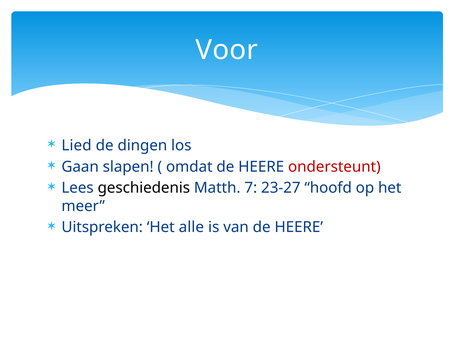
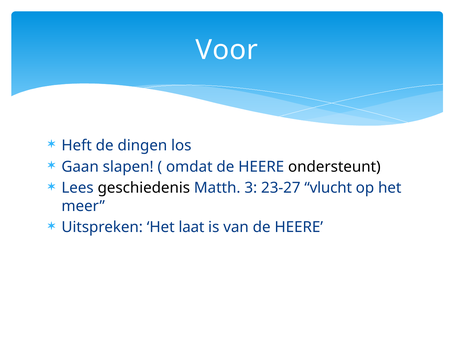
Lied: Lied -> Heft (77, 145)
ondersteunt colour: red -> black (334, 166)
7: 7 -> 3 (251, 188)
hoofd: hoofd -> vlucht (328, 188)
alle: alle -> laat (192, 227)
